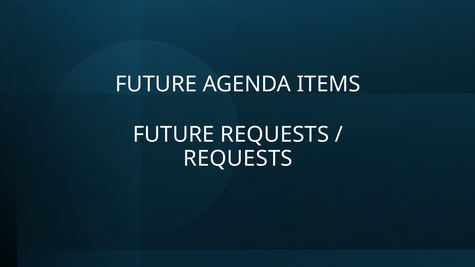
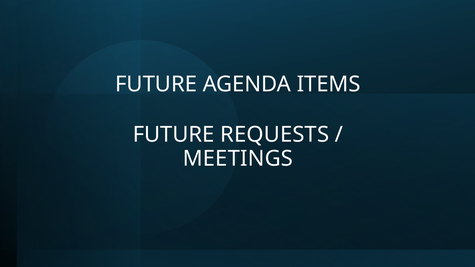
REQUESTS: REQUESTS -> MEETINGS (238, 159)
